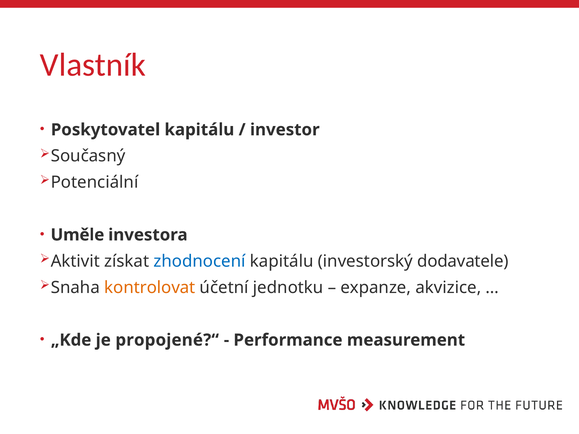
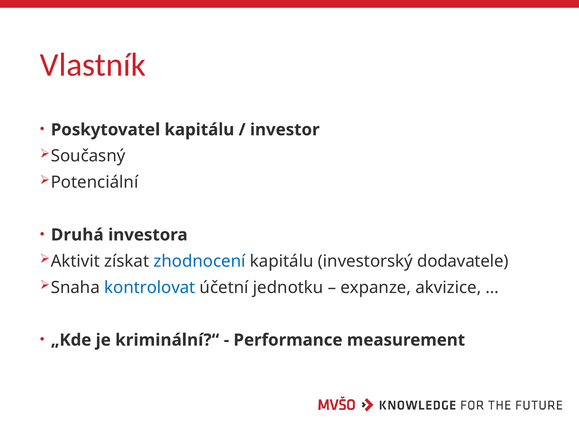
Uměle: Uměle -> Druhá (77, 235)
kontrolovat colour: orange -> blue (150, 288)
propojené?“: propojené?“ -> kriminální?“ (167, 340)
